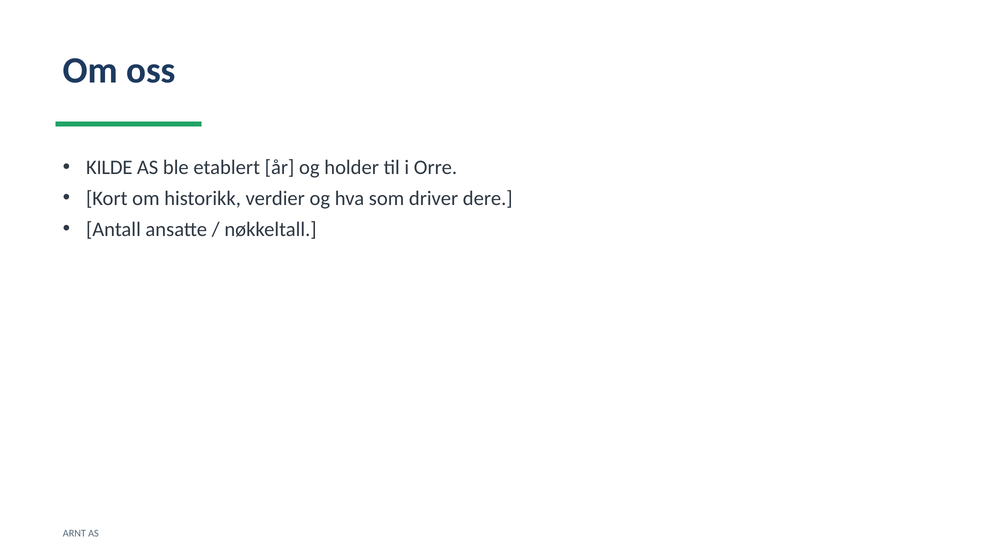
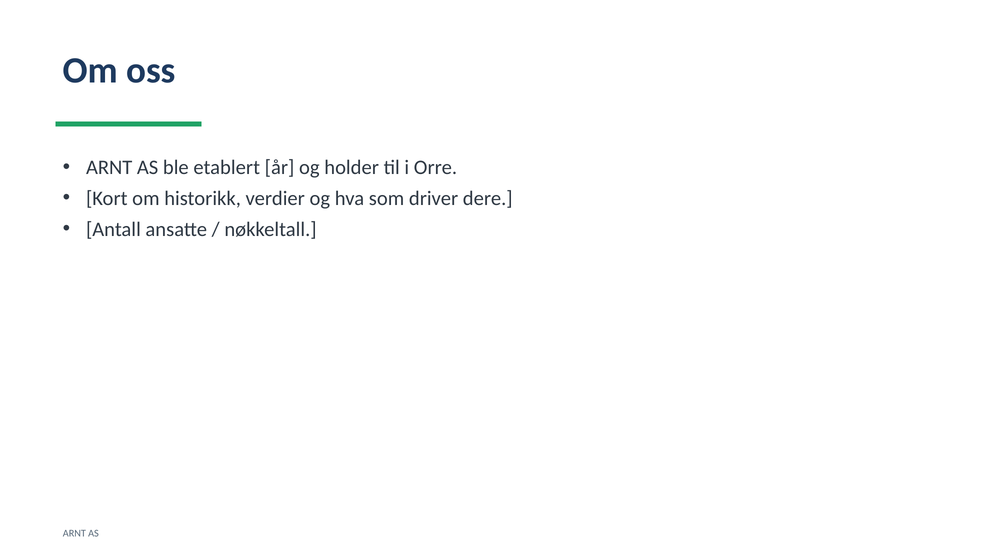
KILDE: KILDE -> ARNT (109, 167)
